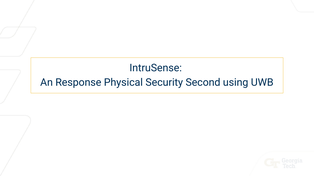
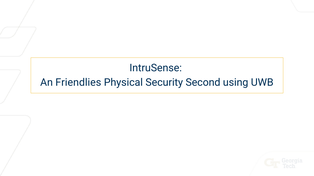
Response: Response -> Friendlies (78, 83)
